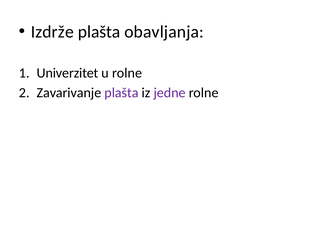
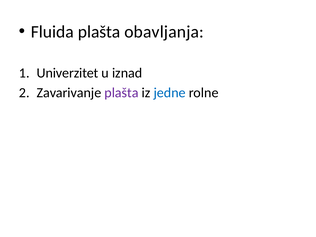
Izdrže: Izdrže -> Fluida (52, 32)
u rolne: rolne -> iznad (127, 73)
jedne colour: purple -> blue (170, 93)
